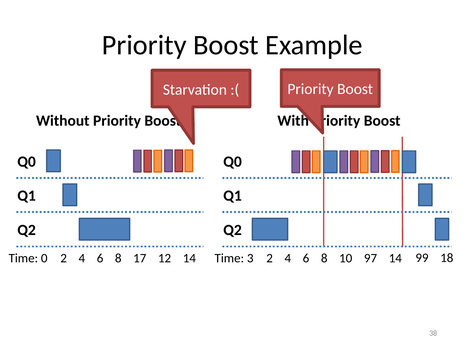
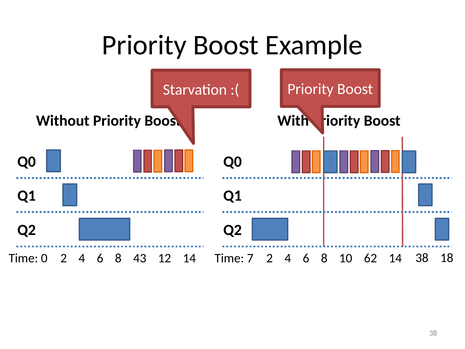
17: 17 -> 43 (140, 258)
3: 3 -> 7 (250, 258)
97: 97 -> 62 (371, 258)
14 99: 99 -> 38 (422, 258)
